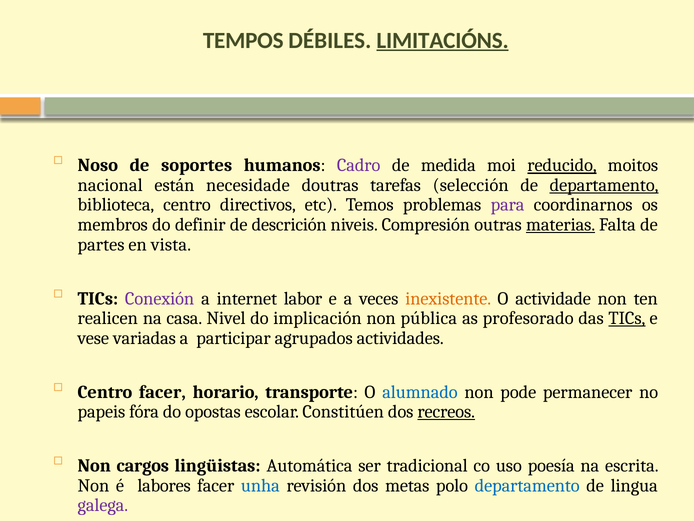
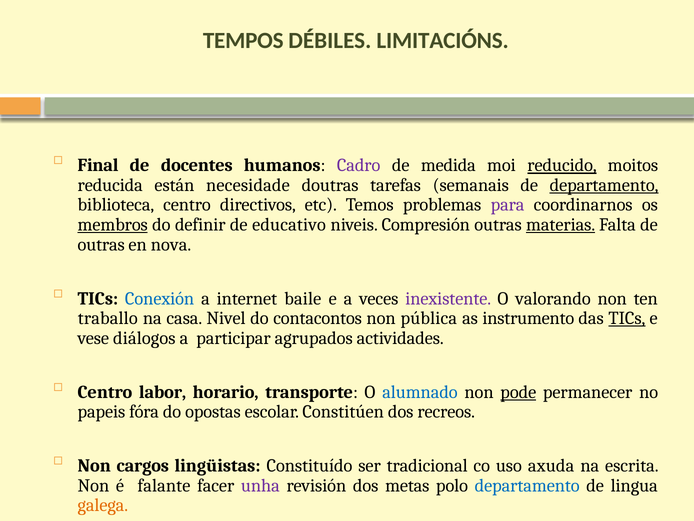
LIMITACIÓNS underline: present -> none (443, 40)
Noso: Noso -> Final (98, 165)
soportes: soportes -> docentes (197, 165)
nacional: nacional -> reducida (110, 185)
selección: selección -> semanais (471, 185)
membros underline: none -> present (113, 225)
descrición: descrición -> educativo (289, 225)
partes: partes -> outras (101, 244)
vista: vista -> nova (171, 244)
Conexión colour: purple -> blue (160, 298)
labor: labor -> baile (303, 298)
inexistente colour: orange -> purple (448, 298)
actividade: actividade -> valorando (553, 298)
realicen: realicen -> traballo (108, 318)
implicación: implicación -> contacontos (318, 318)
profesorado: profesorado -> instrumento (528, 318)
variadas: variadas -> diálogos (144, 338)
Centro facer: facer -> labor (163, 392)
pode underline: none -> present (518, 392)
recreos underline: present -> none (446, 411)
Automática: Automática -> Constituído (309, 465)
poesía: poesía -> axuda (551, 465)
labores: labores -> falante (164, 485)
unha colour: blue -> purple (260, 485)
galega colour: purple -> orange (103, 505)
